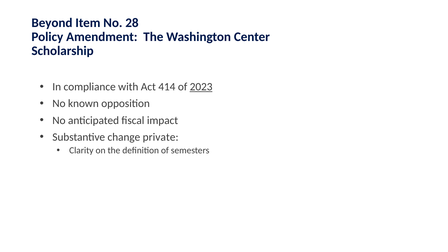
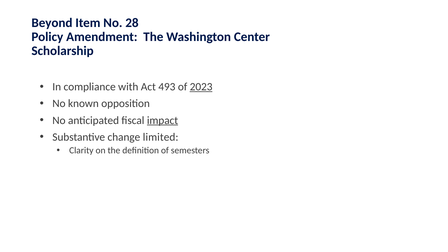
414: 414 -> 493 (167, 87)
impact underline: none -> present (163, 120)
private: private -> limited (161, 137)
